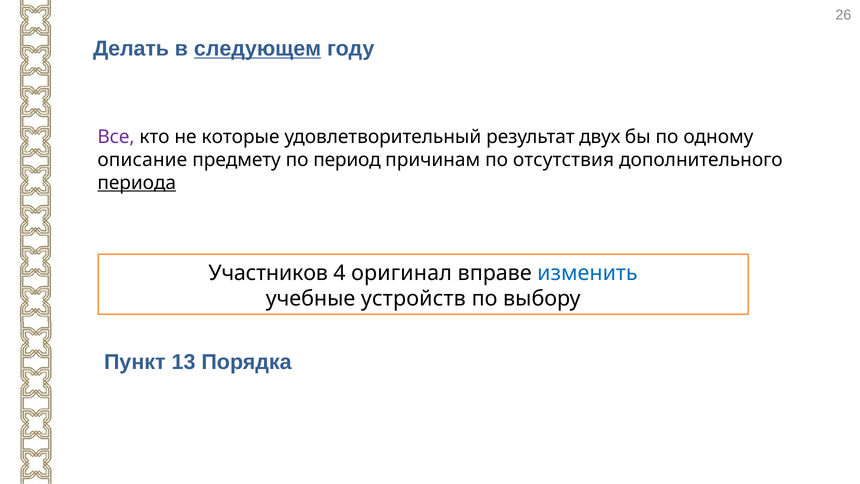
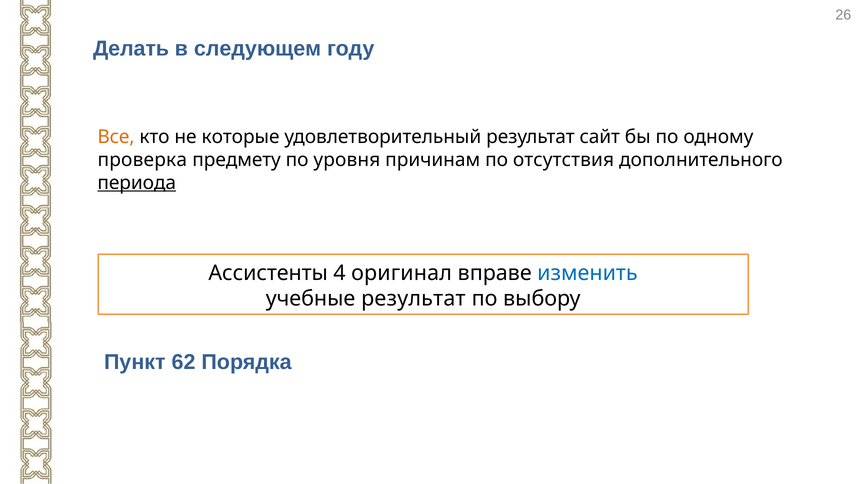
следующем underline: present -> none (258, 49)
Все colour: purple -> orange (116, 137)
двух: двух -> сайт (600, 137)
описание: описание -> проверка (142, 160)
период: период -> уровня (347, 160)
Участников: Участников -> Ассистенты (268, 273)
учебные устройств: устройств -> результат (413, 299)
13: 13 -> 62 (184, 362)
